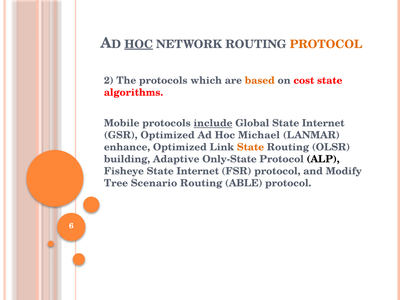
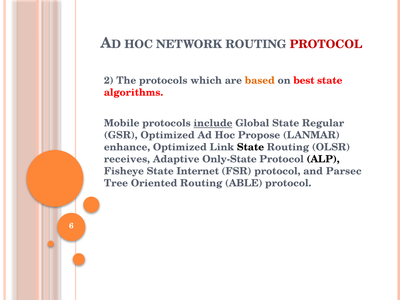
HOC underline: present -> none (139, 44)
PROTOCOL colour: orange -> red (326, 44)
cost: cost -> best (304, 81)
Global State Internet: Internet -> Regular (323, 123)
Michael: Michael -> Propose (259, 135)
State colour: orange -> black (251, 147)
building: building -> receives (127, 159)
Modify: Modify -> Parsec (344, 171)
Scenario: Scenario -> Oriented (154, 183)
